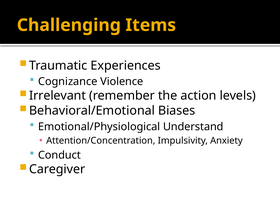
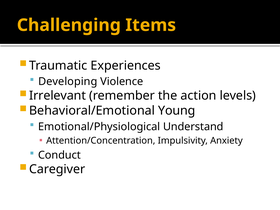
Cognizance: Cognizance -> Developing (68, 82)
Biases: Biases -> Young (177, 111)
